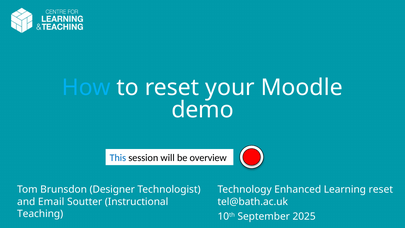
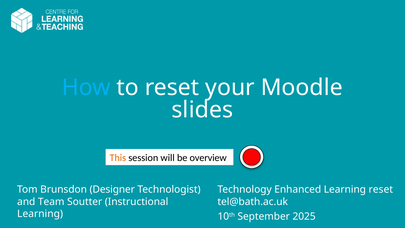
demo: demo -> slides (202, 110)
This colour: blue -> orange (118, 158)
Email: Email -> Team (51, 202)
Teaching: Teaching -> Learning (40, 214)
